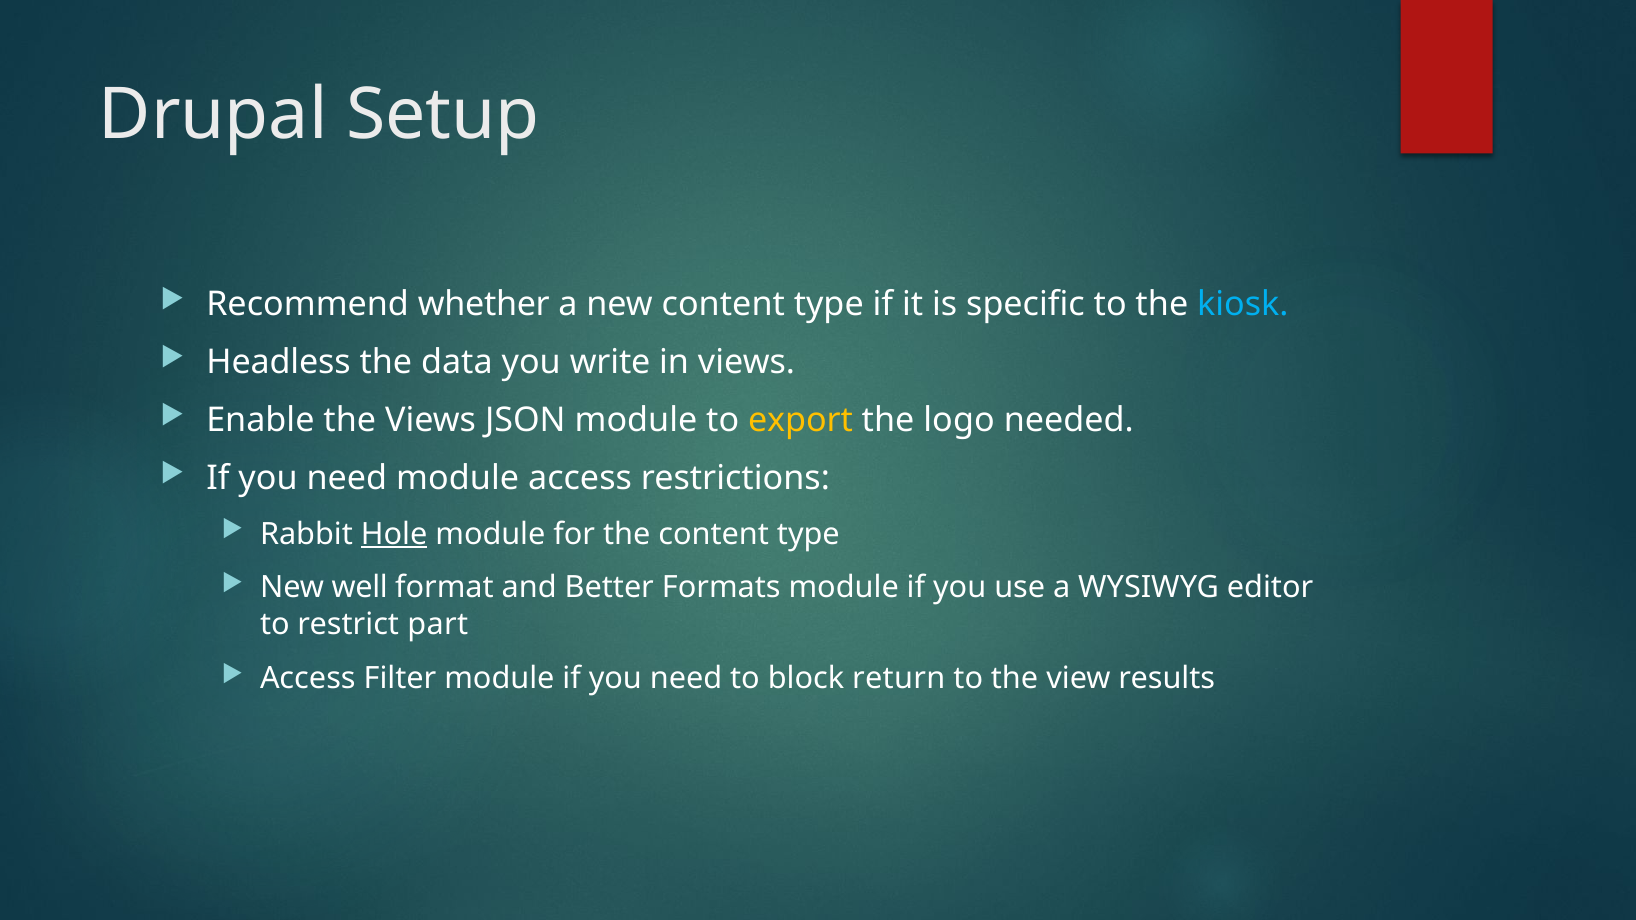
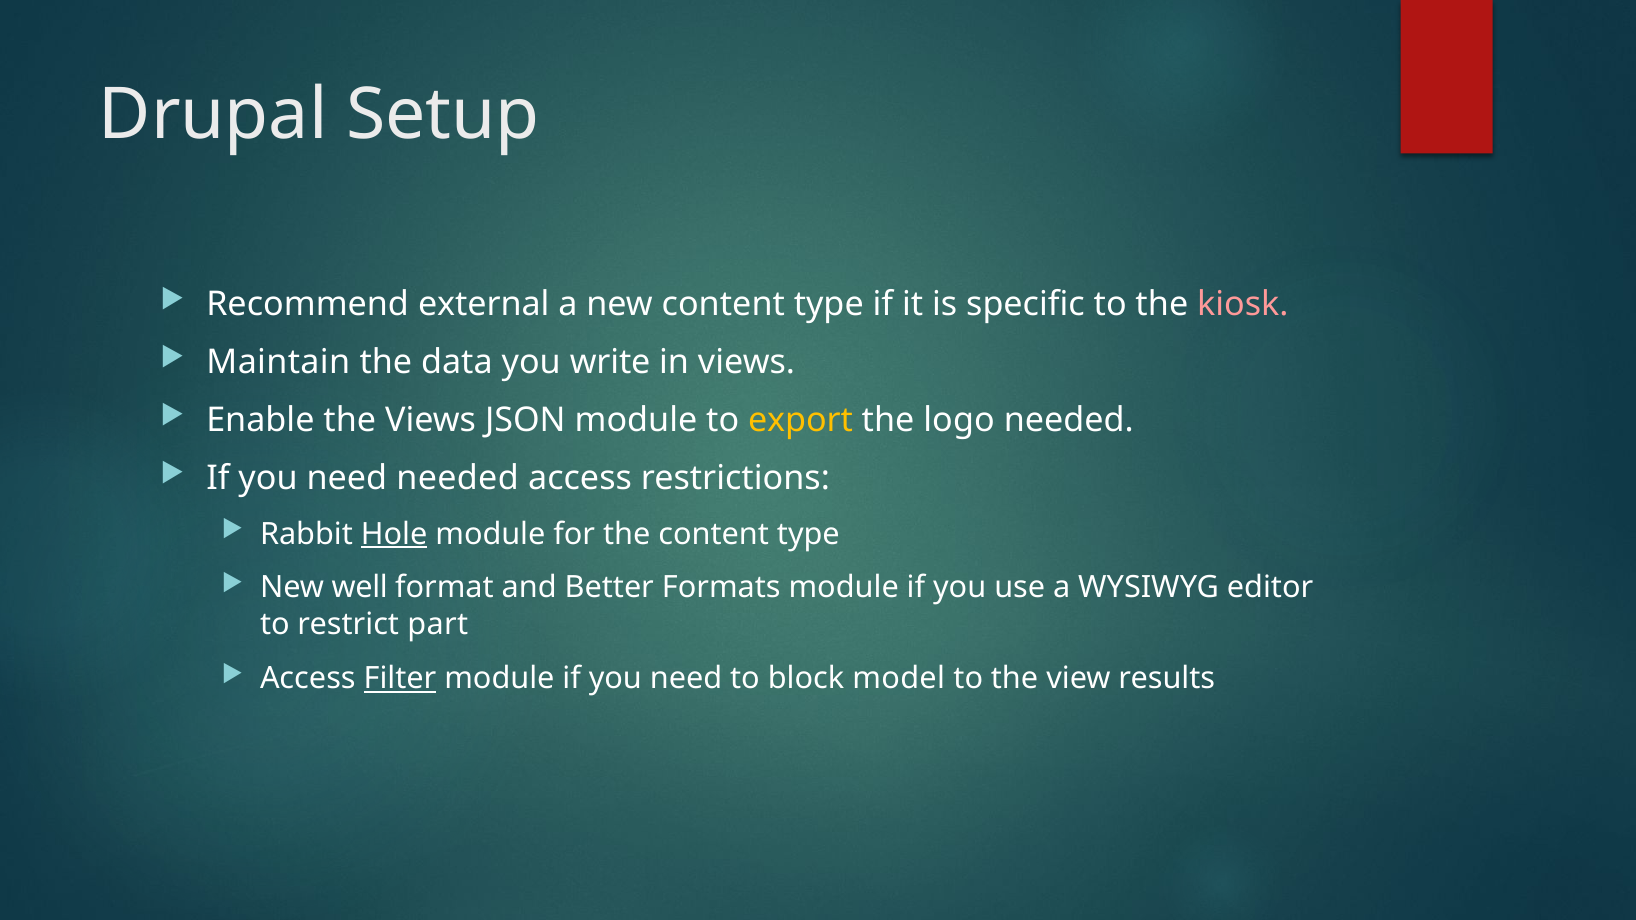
whether: whether -> external (484, 304)
kiosk colour: light blue -> pink (1243, 304)
Headless: Headless -> Maintain (278, 362)
need module: module -> needed (458, 478)
Filter underline: none -> present (400, 679)
return: return -> model (899, 679)
